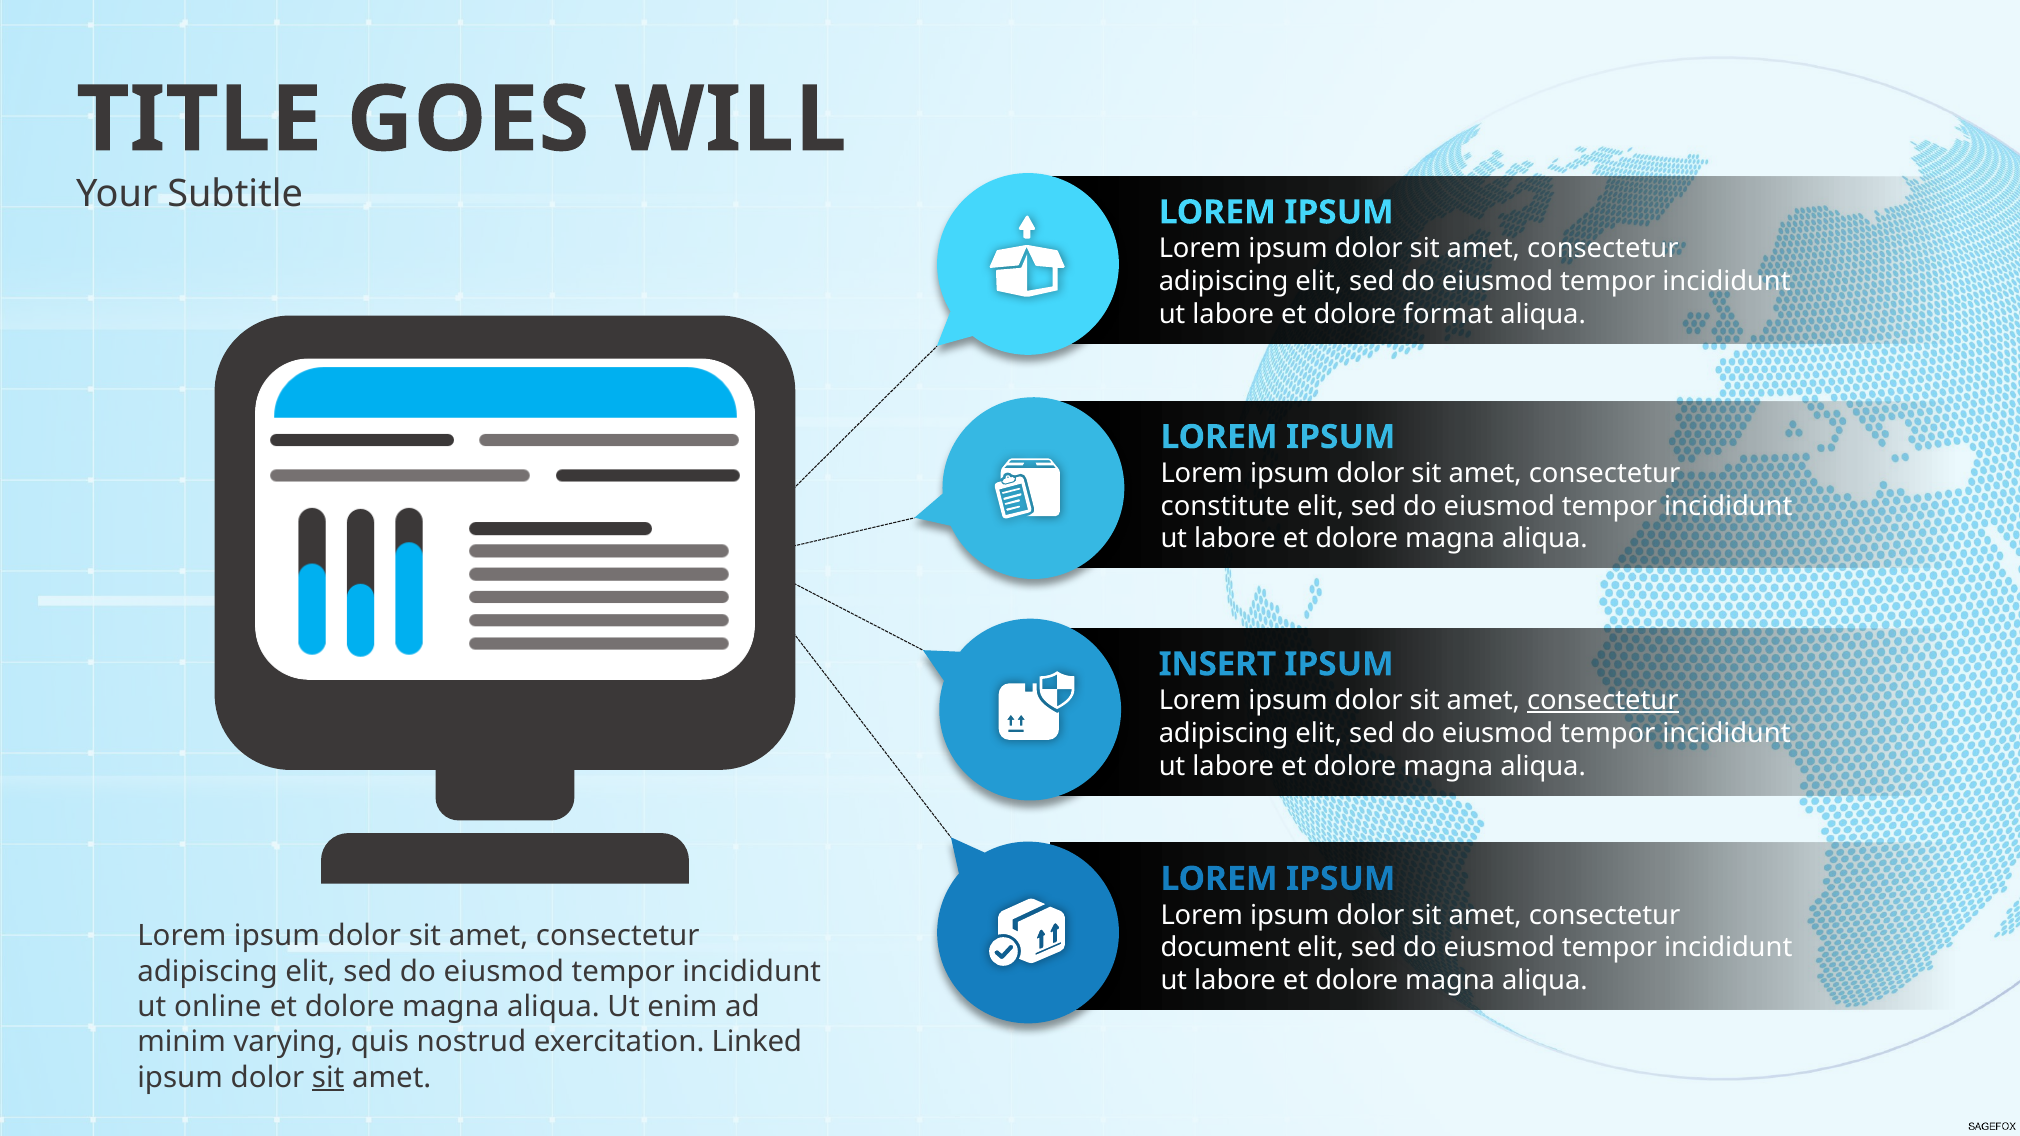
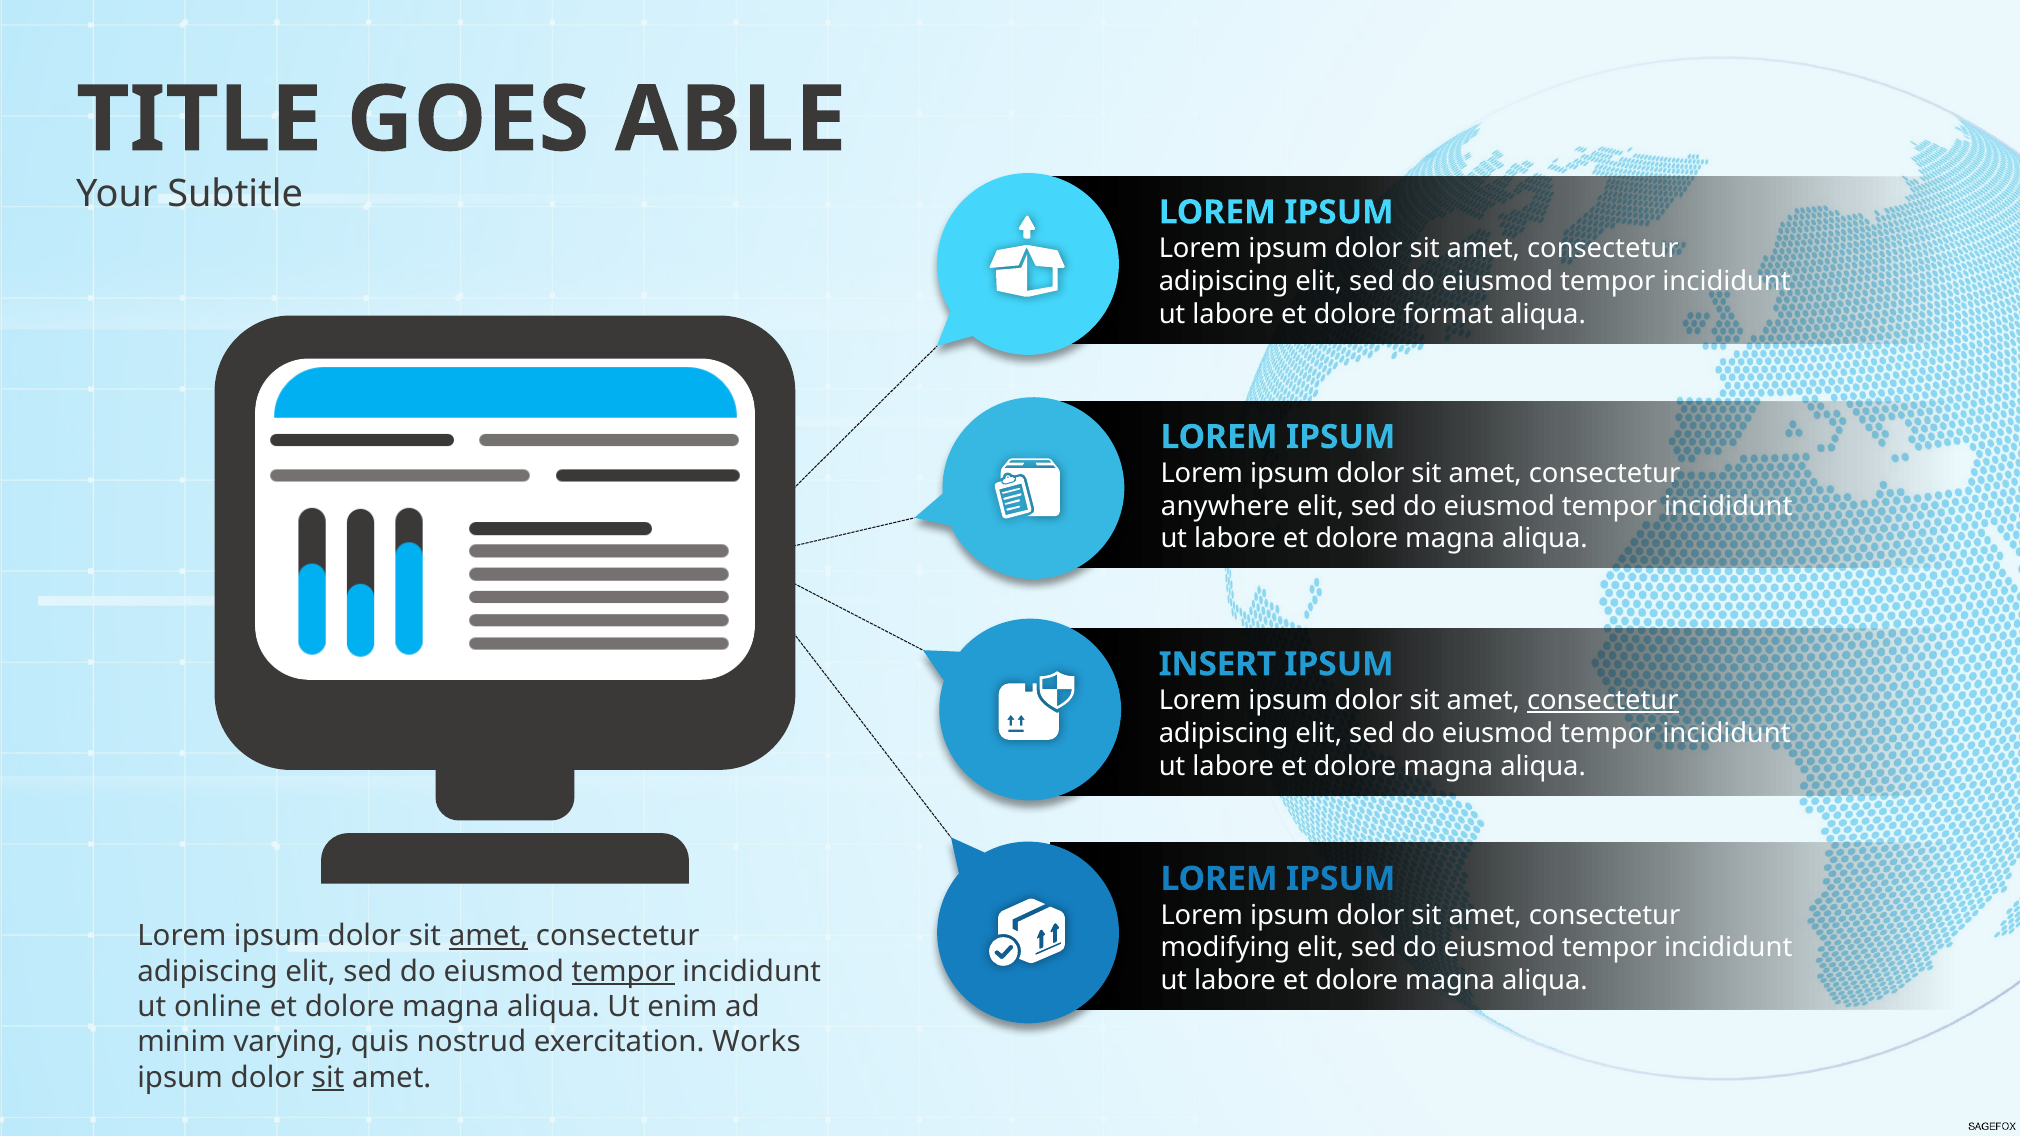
WILL: WILL -> ABLE (731, 120)
constitute: constitute -> anywhere (1225, 506)
amet underline: none -> present (489, 936)
document: document -> modifying (1225, 948)
tempor underline: none -> present (623, 972)
Linked: Linked -> Works (757, 1042)
